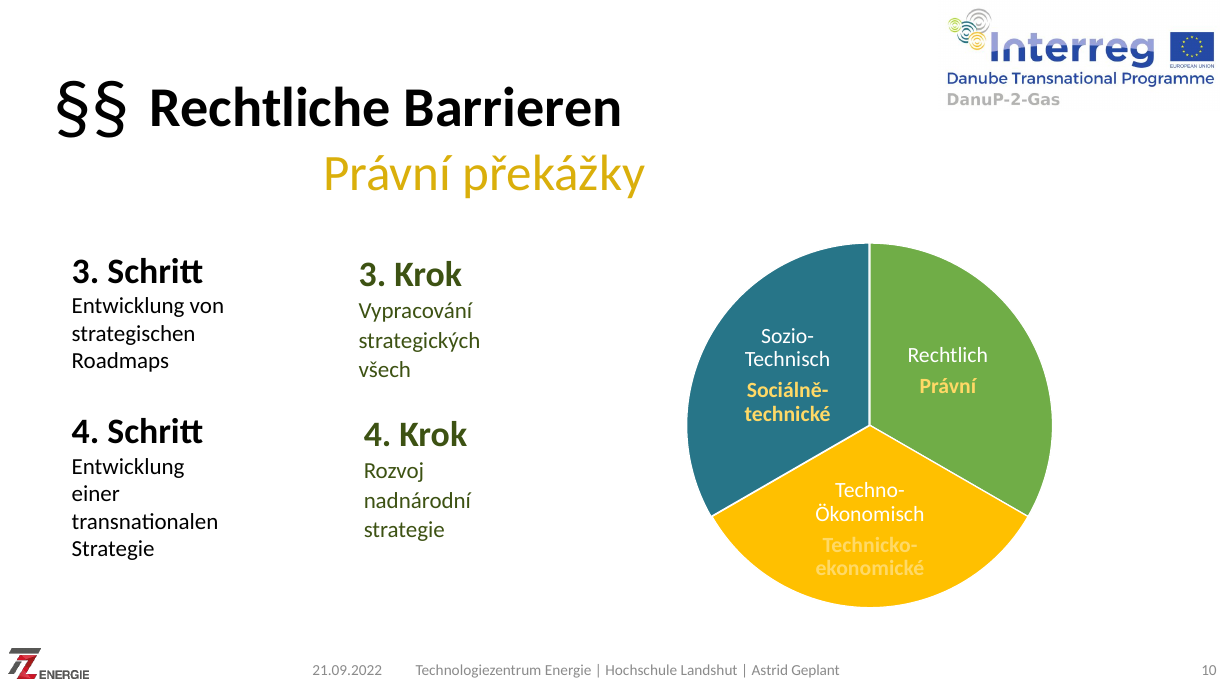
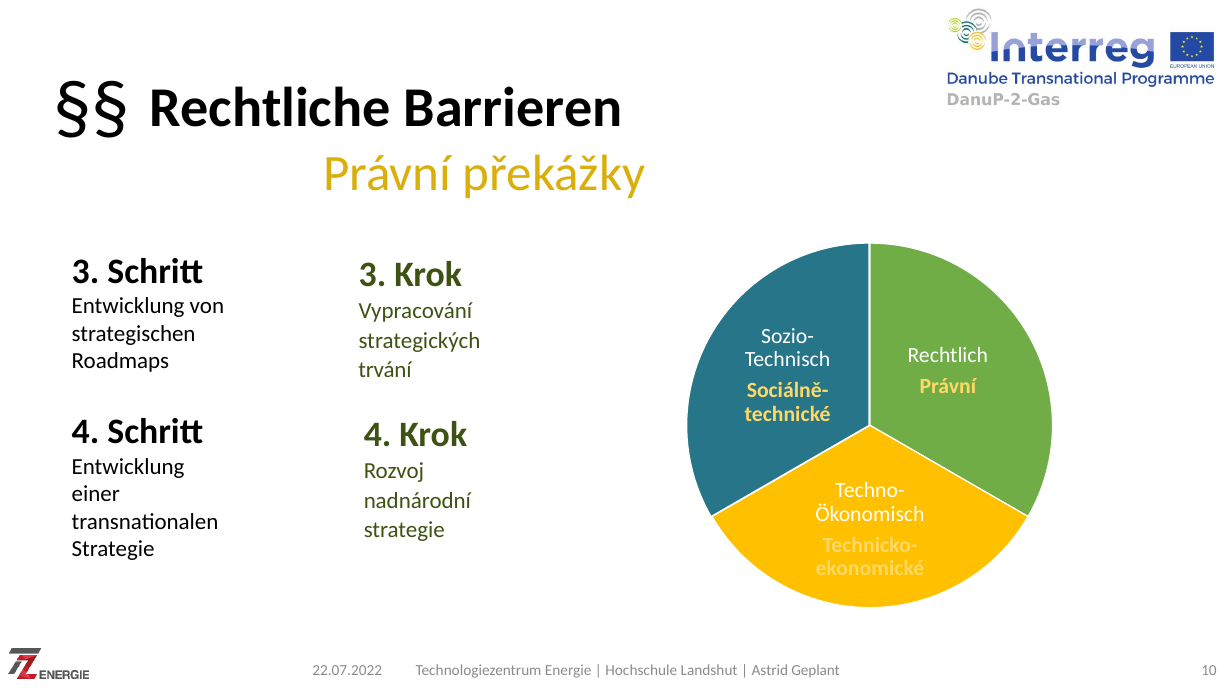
všech: všech -> trvání (385, 371)
21.09.2022: 21.09.2022 -> 22.07.2022 (347, 671)
